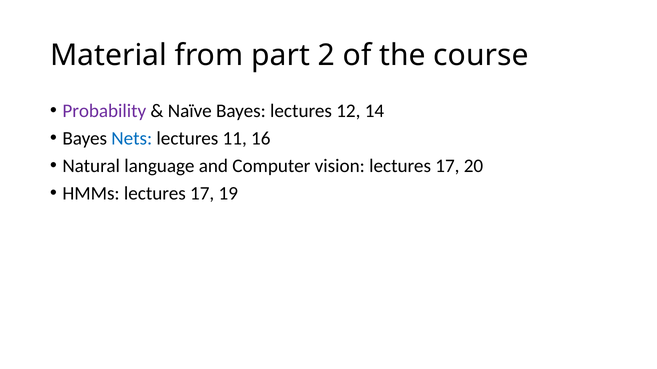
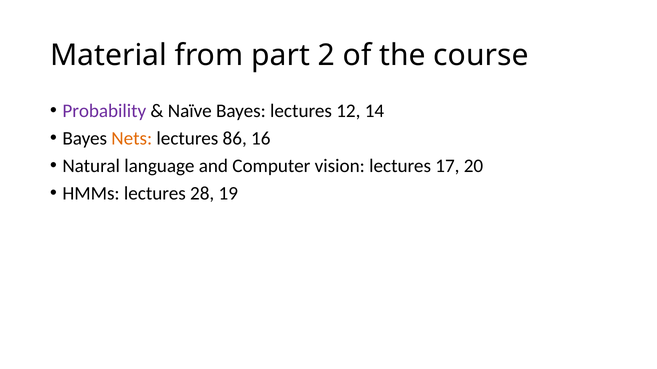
Nets colour: blue -> orange (132, 139)
11: 11 -> 86 (235, 139)
HMMs lectures 17: 17 -> 28 (202, 194)
